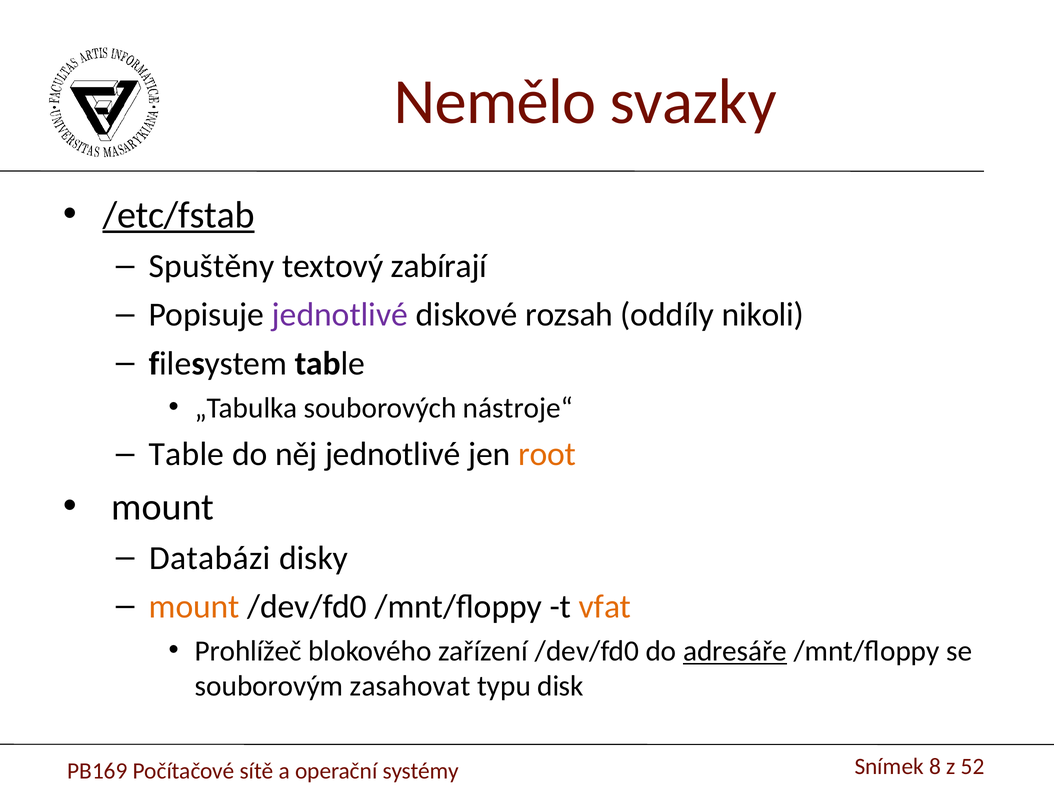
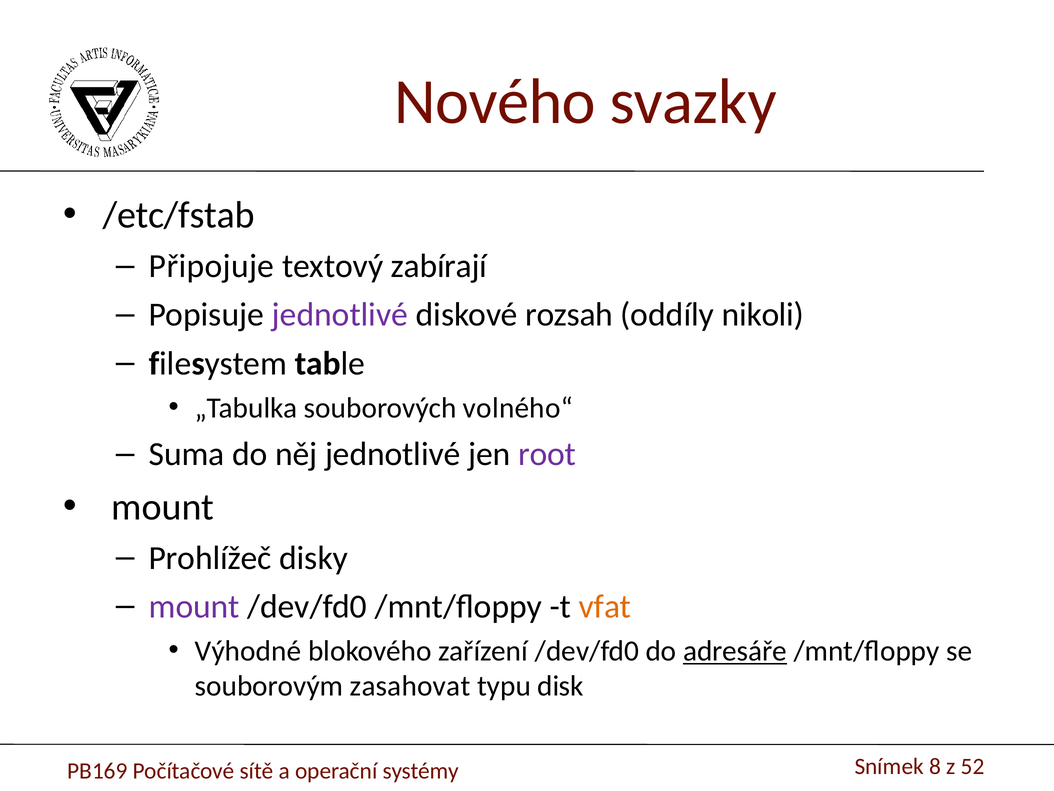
Nemělo: Nemělo -> Nového (495, 102)
/etc/fstab underline: present -> none (179, 215)
Spuštěny: Spuštěny -> Připojuje (211, 266)
nástroje“: nástroje“ -> volného“ (518, 408)
Table: Table -> Suma (187, 454)
root colour: orange -> purple (547, 454)
Databázi: Databázi -> Prohlížeč (210, 558)
mount colour: orange -> purple (194, 606)
Prohlížeč: Prohlížeč -> Výhodné (248, 651)
